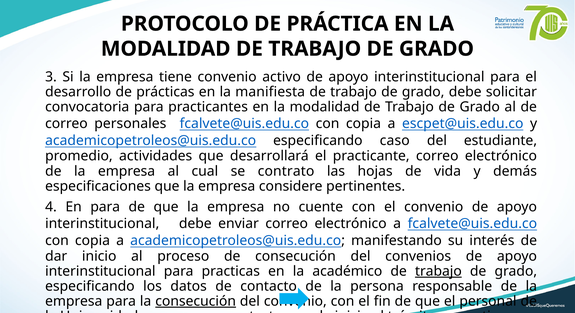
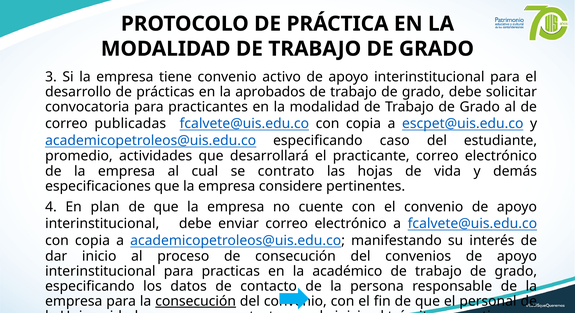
manifiesta: manifiesta -> aprobados (270, 92)
personales: personales -> publicadas (130, 124)
En para: para -> plan (105, 207)
trabajo underline: present -> none (438, 271)
